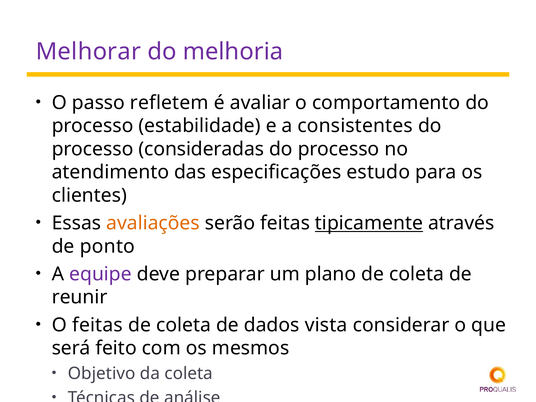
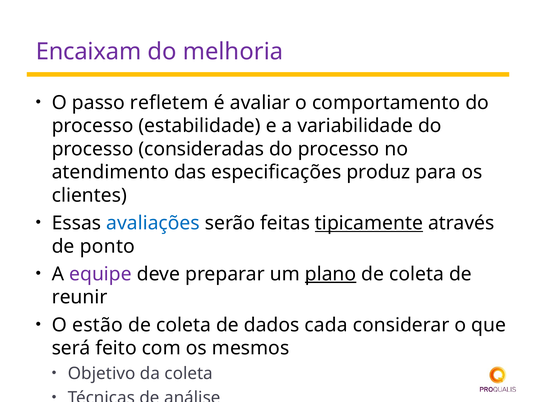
Melhorar: Melhorar -> Encaixam (89, 52)
consistentes: consistentes -> variabilidade (355, 126)
estudo: estudo -> produz (378, 172)
avaliações colour: orange -> blue (153, 223)
plano underline: none -> present (331, 274)
O feitas: feitas -> estão (98, 325)
vista: vista -> cada (326, 325)
